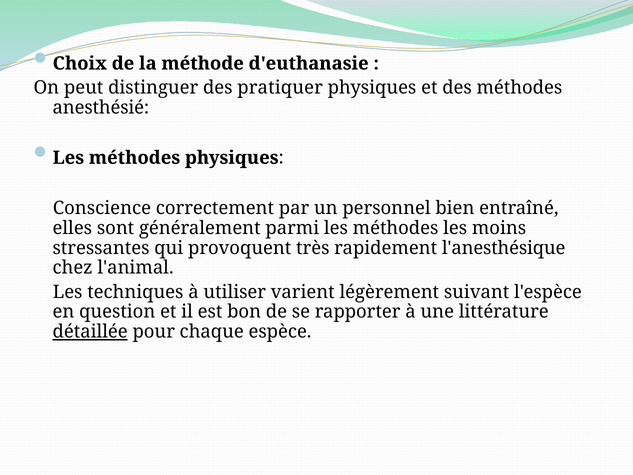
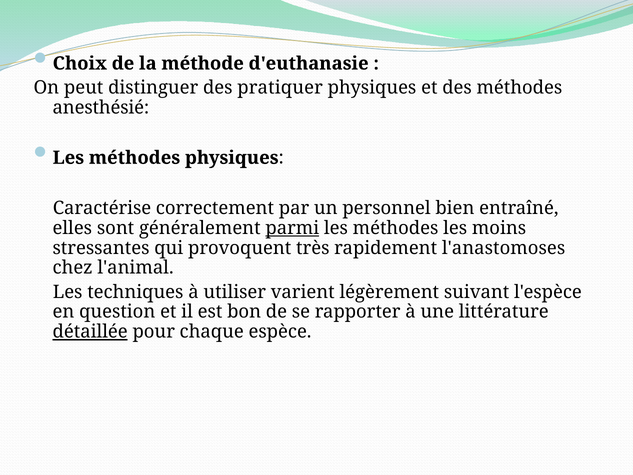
Conscience: Conscience -> Caractérise (102, 208)
parmi underline: none -> present (292, 228)
l'anesthésique: l'anesthésique -> l'anastomoses (504, 248)
